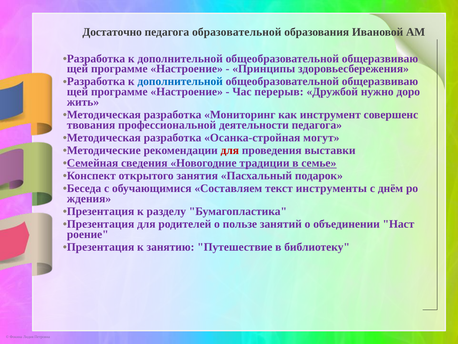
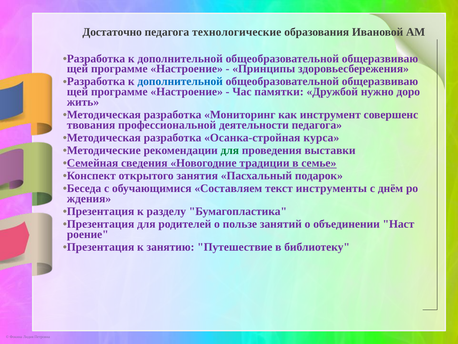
образовательной: образовательной -> технологические (237, 32)
перерыв: перерыв -> памятки (279, 92)
могут: могут -> курса (321, 137)
для colour: red -> green (230, 150)
